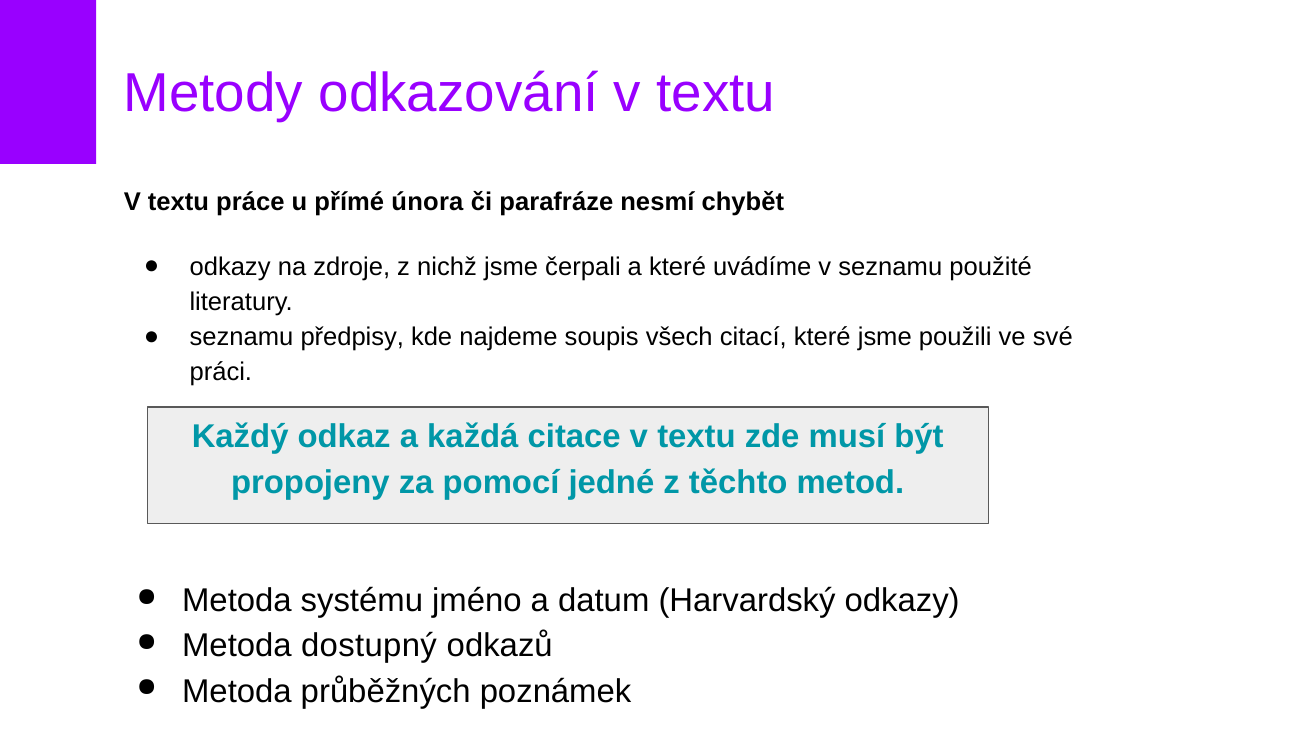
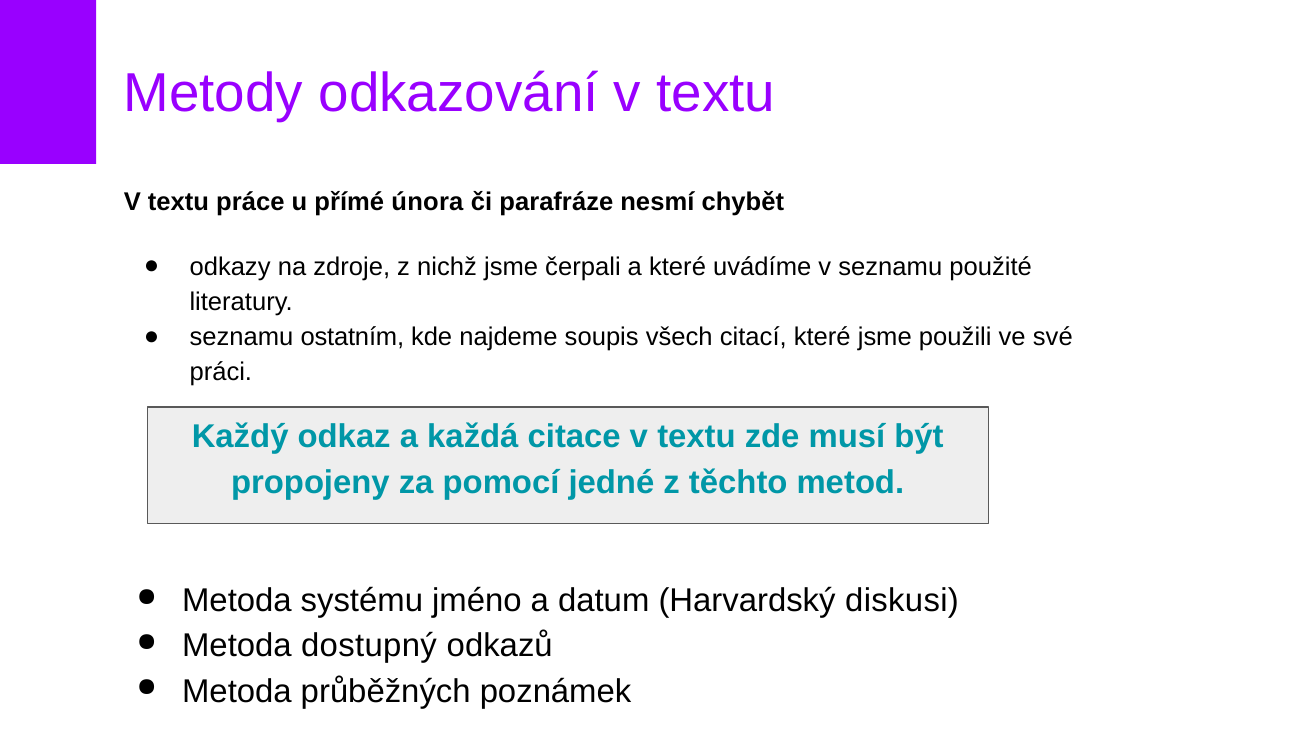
předpisy: předpisy -> ostatním (352, 337)
Harvardský odkazy: odkazy -> diskusi (902, 600)
